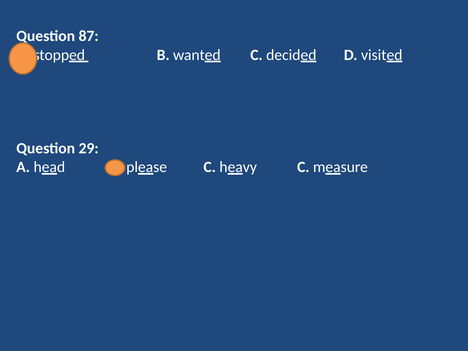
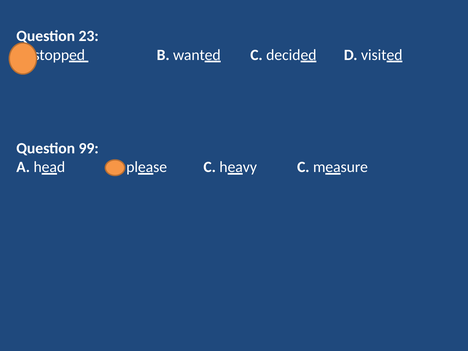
87: 87 -> 23 (89, 36)
29: 29 -> 99 (89, 148)
